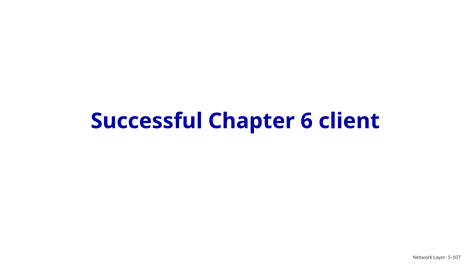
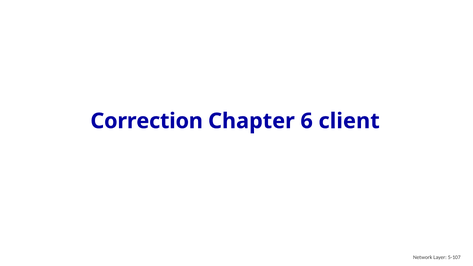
Successful: Successful -> Correction (147, 121)
